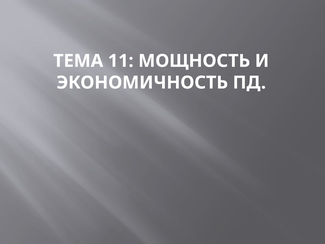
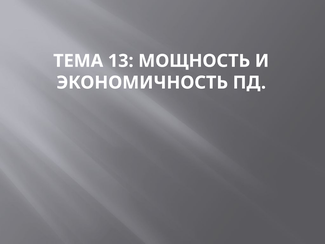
11: 11 -> 13 (121, 61)
